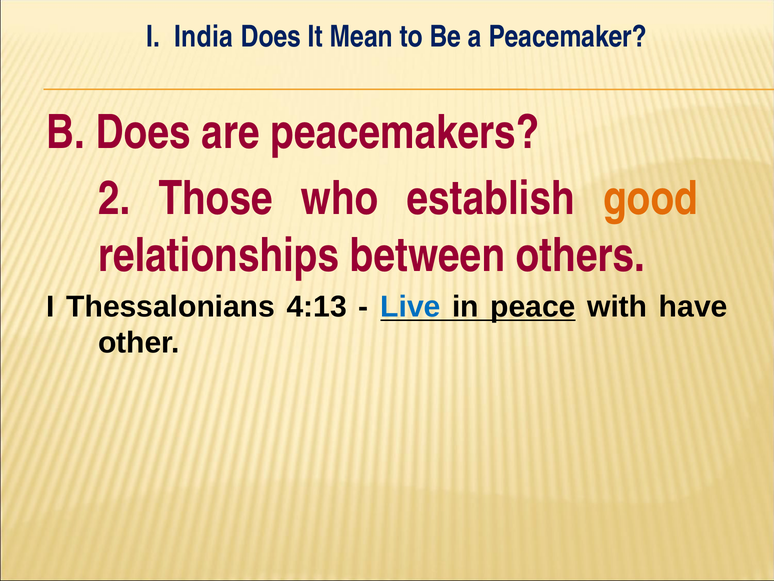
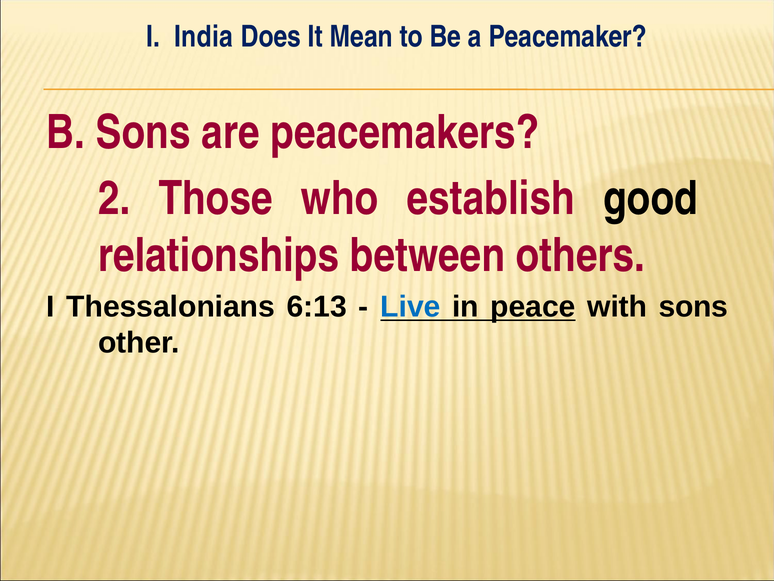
B Does: Does -> Sons (143, 132)
good colour: orange -> black (651, 199)
4:13: 4:13 -> 6:13 (317, 307)
with have: have -> sons (693, 307)
